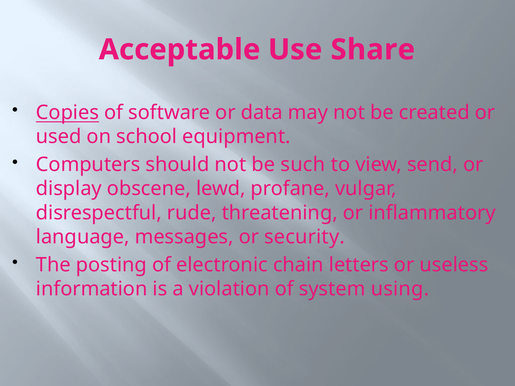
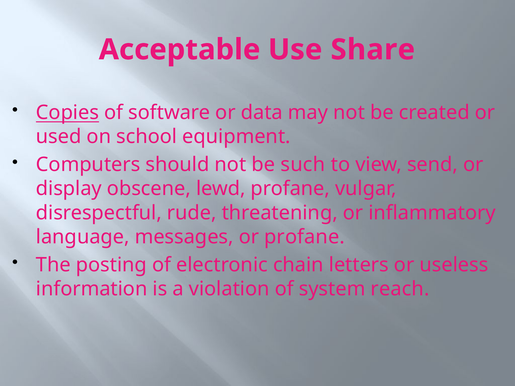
or security: security -> profane (305, 237)
using: using -> reach (400, 289)
